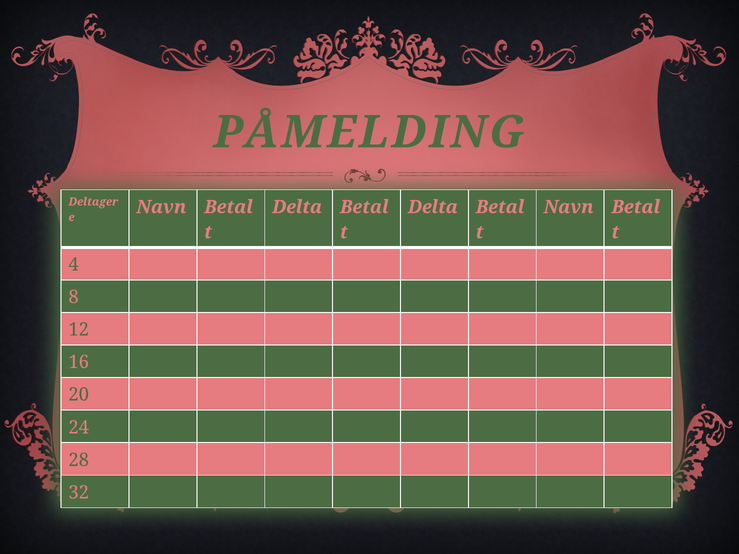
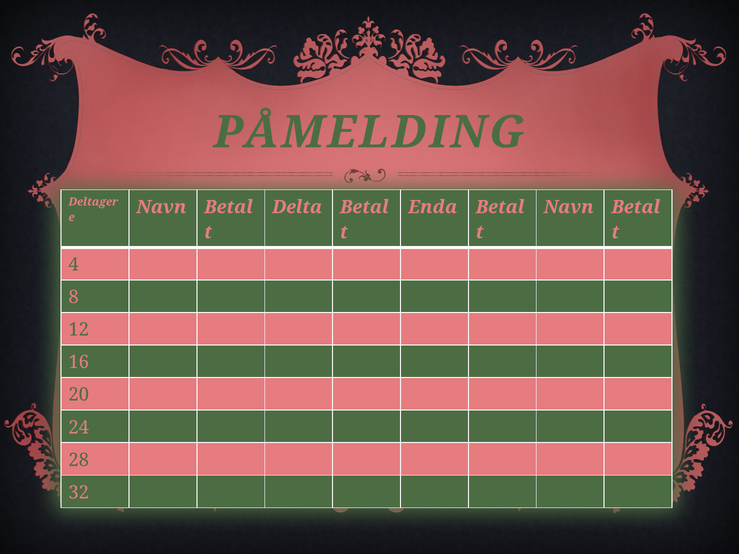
Delta: Delta -> Enda (433, 207)
